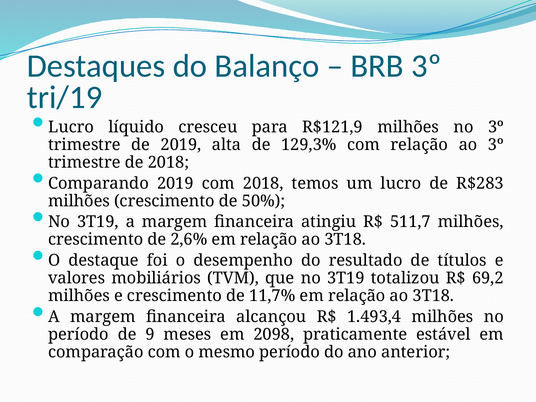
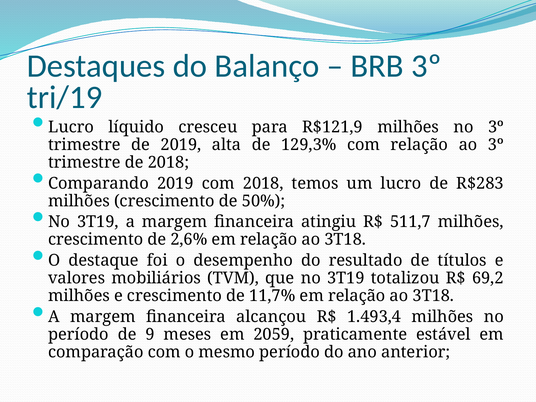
2098: 2098 -> 2059 (274, 334)
